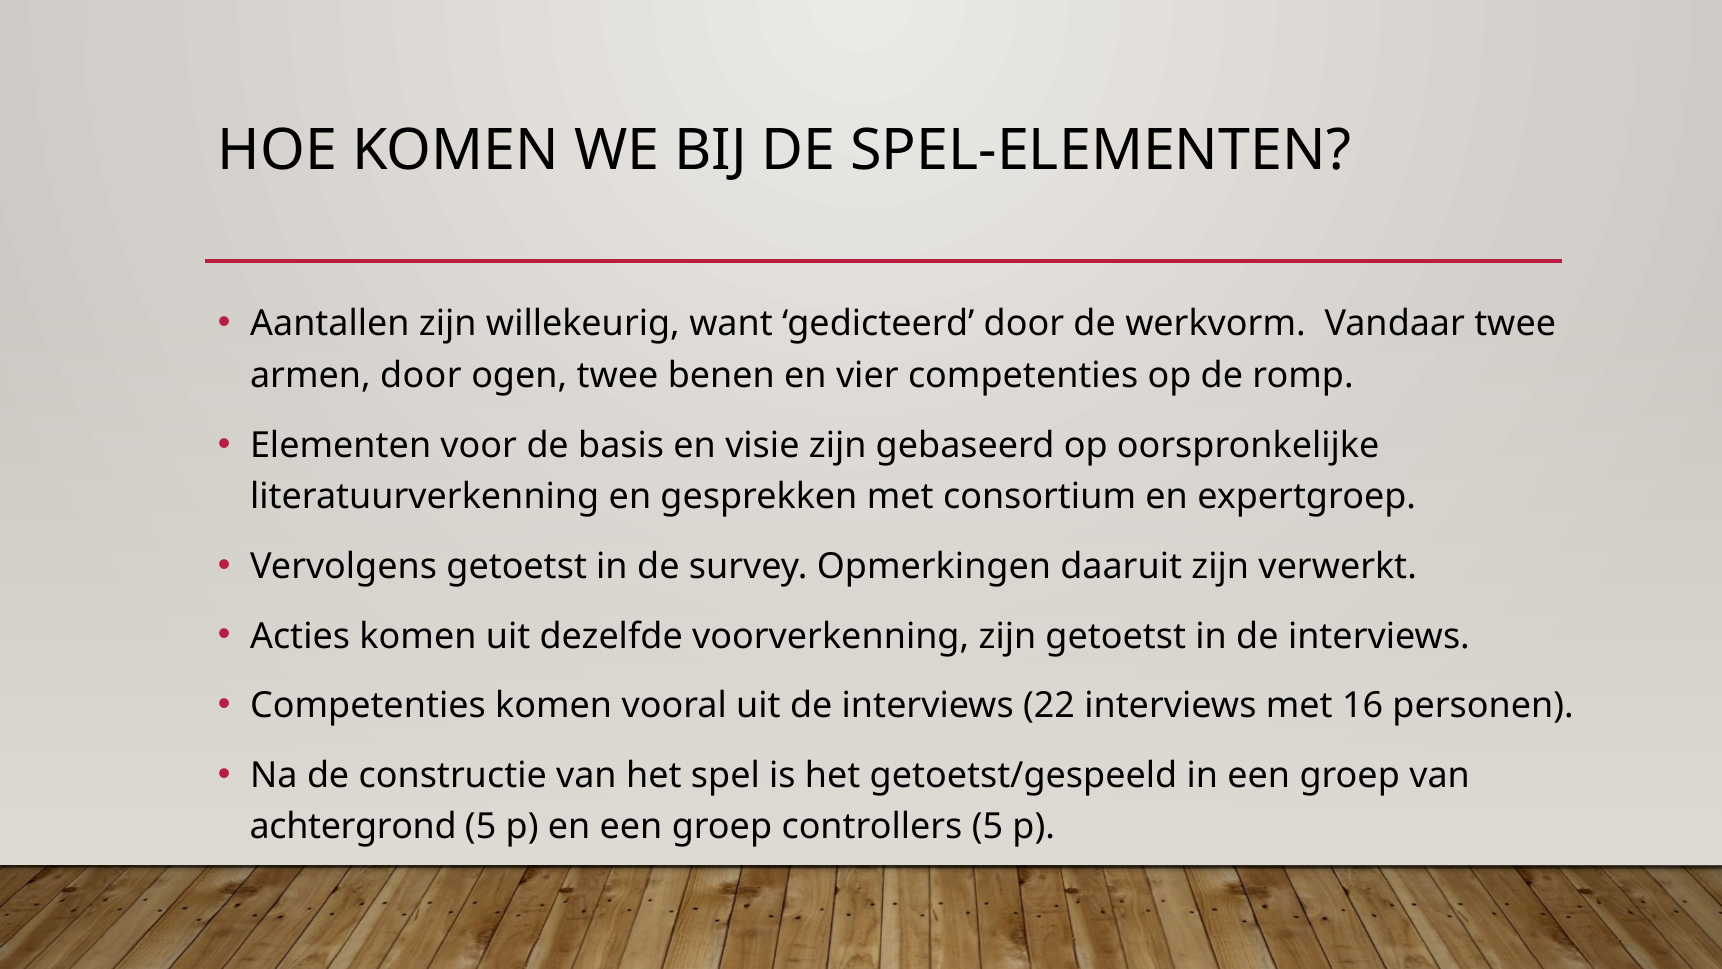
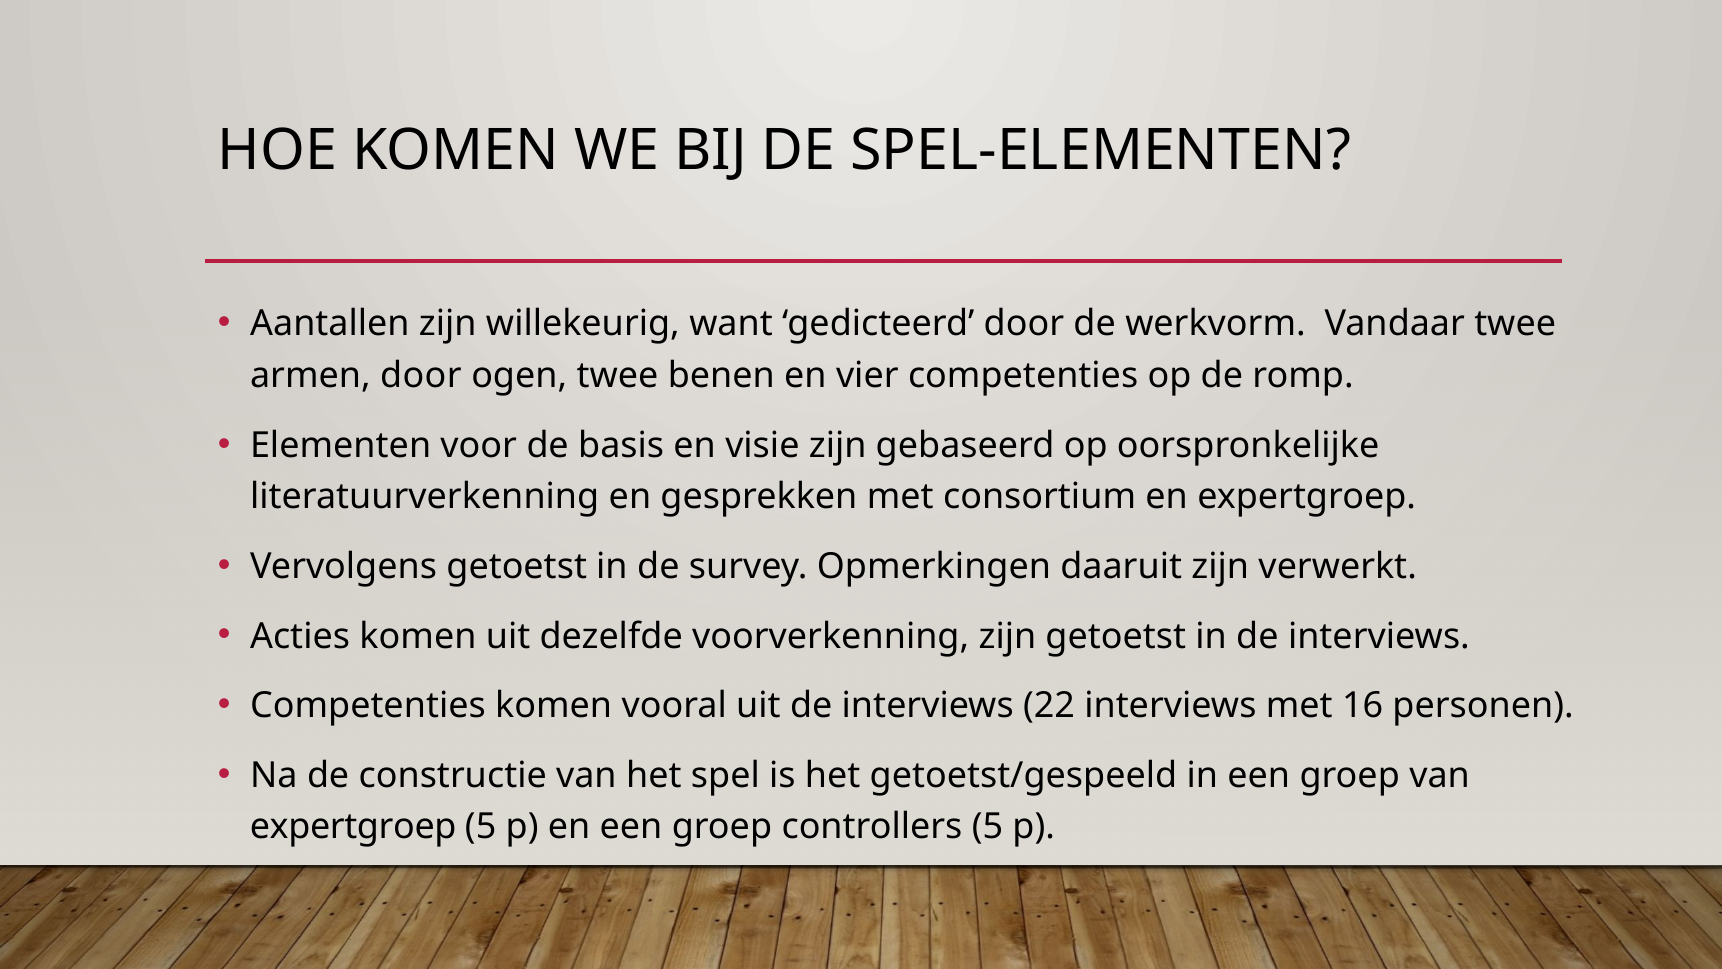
achtergrond: achtergrond -> expertgroep (353, 827)
